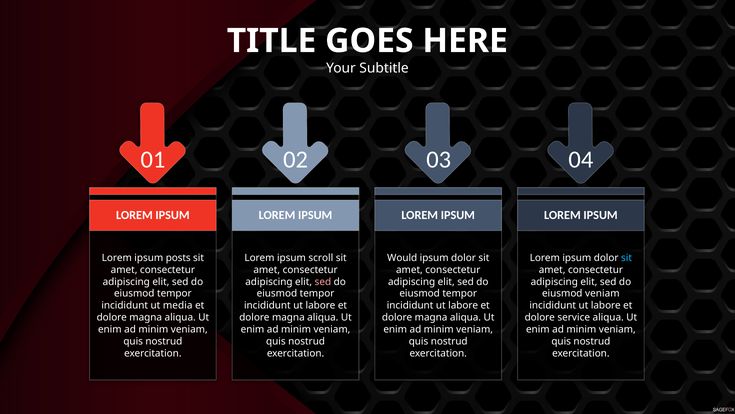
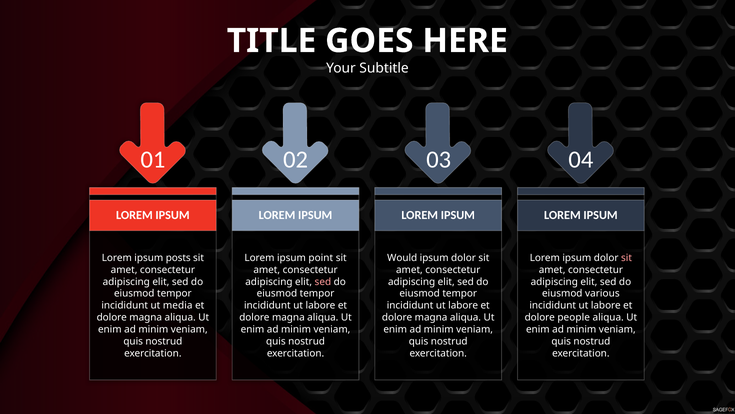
scroll: scroll -> point (321, 257)
sit colour: light blue -> pink (627, 257)
eiusmod veniam: veniam -> various (602, 293)
service: service -> people (574, 317)
